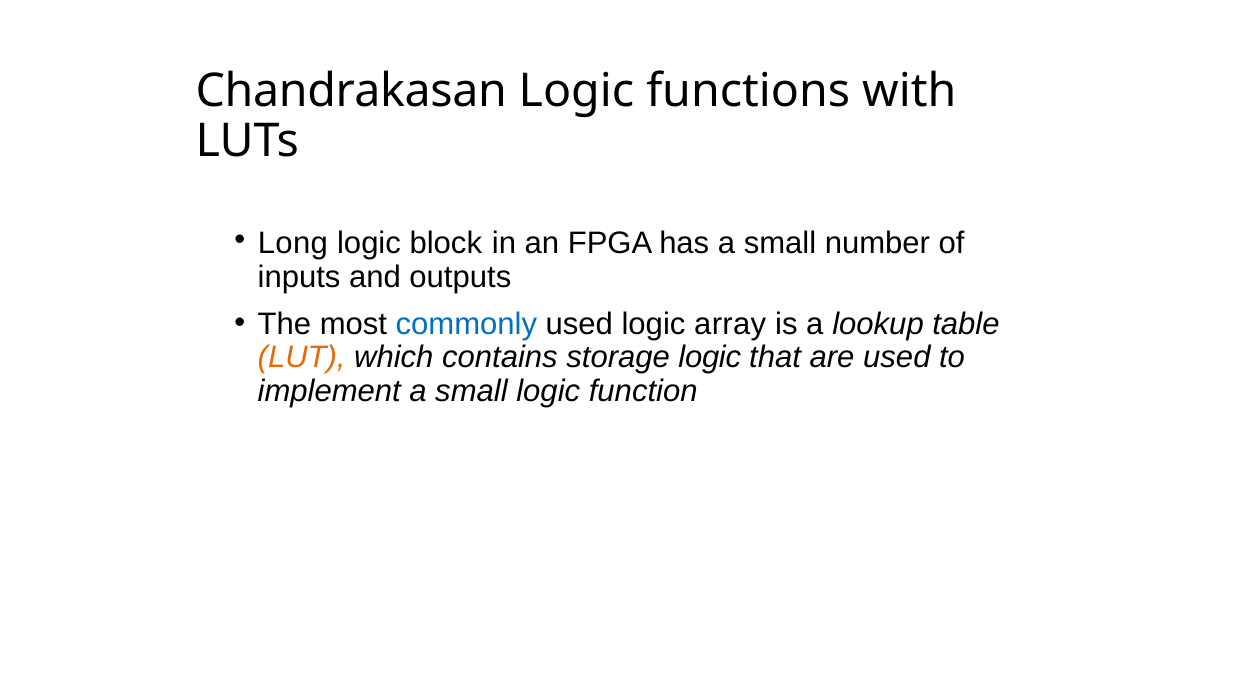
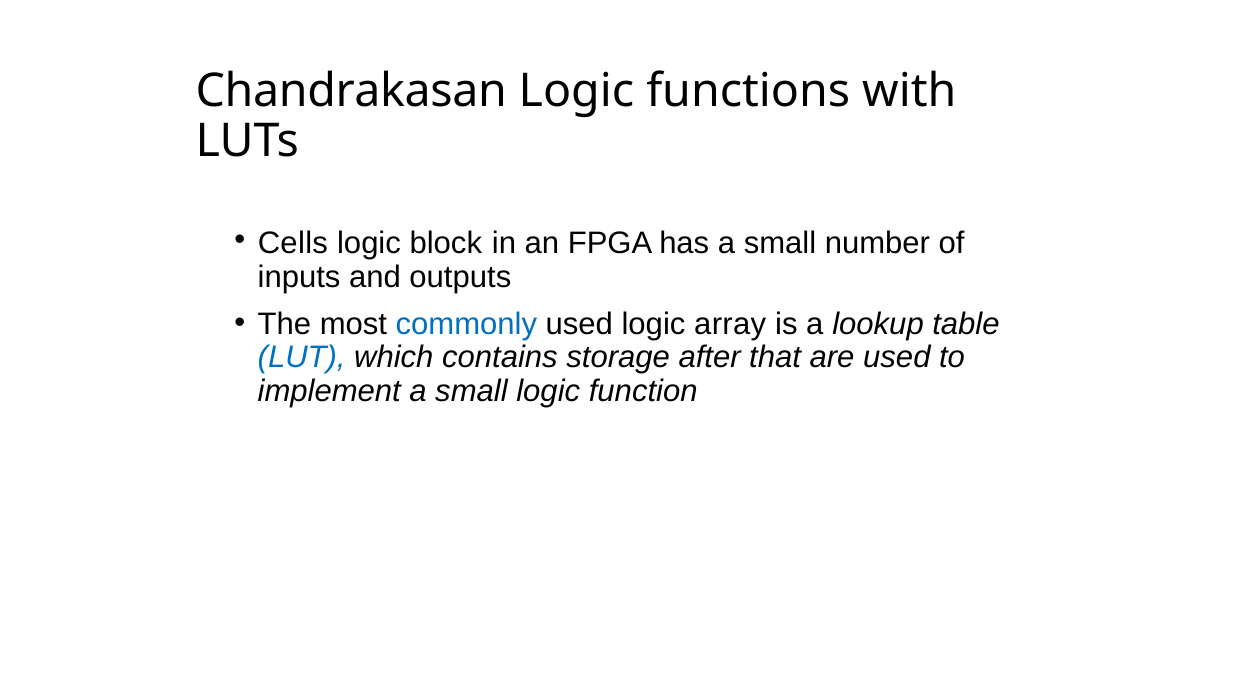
Long: Long -> Cells (293, 243)
LUT colour: orange -> blue (302, 358)
storage logic: logic -> after (710, 358)
